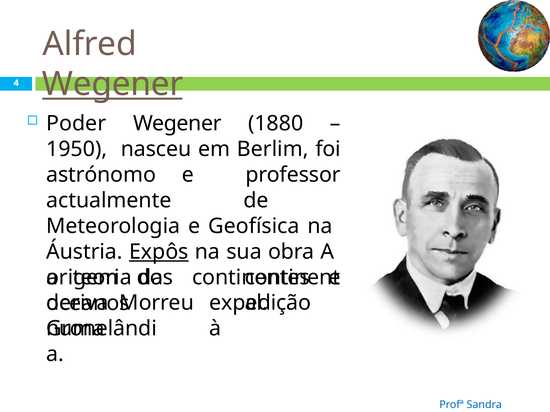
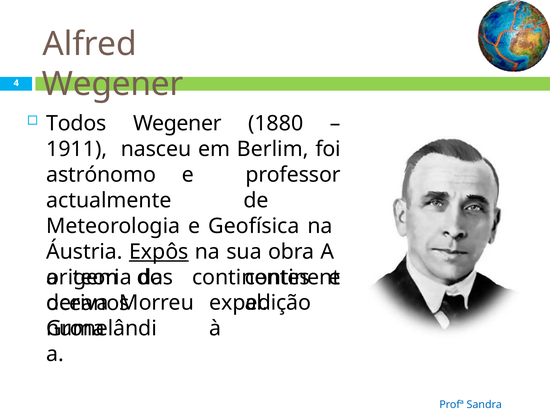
Wegener underline: present -> none (113, 84)
Poder: Poder -> Todos (76, 124)
1950: 1950 -> 1911 (77, 149)
